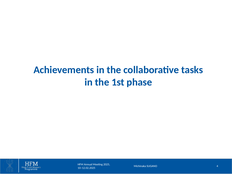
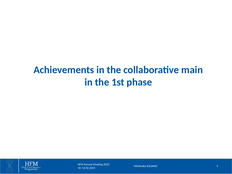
tasks: tasks -> main (192, 70)
